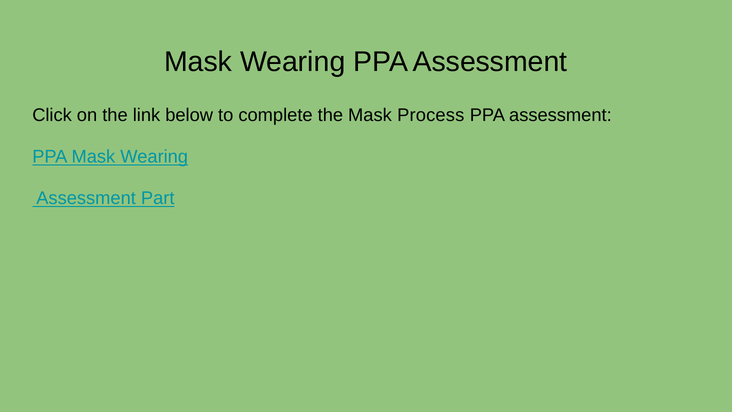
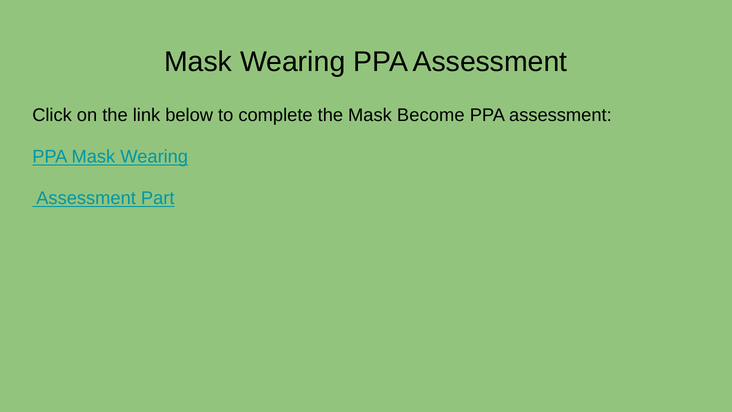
Process: Process -> Become (431, 115)
